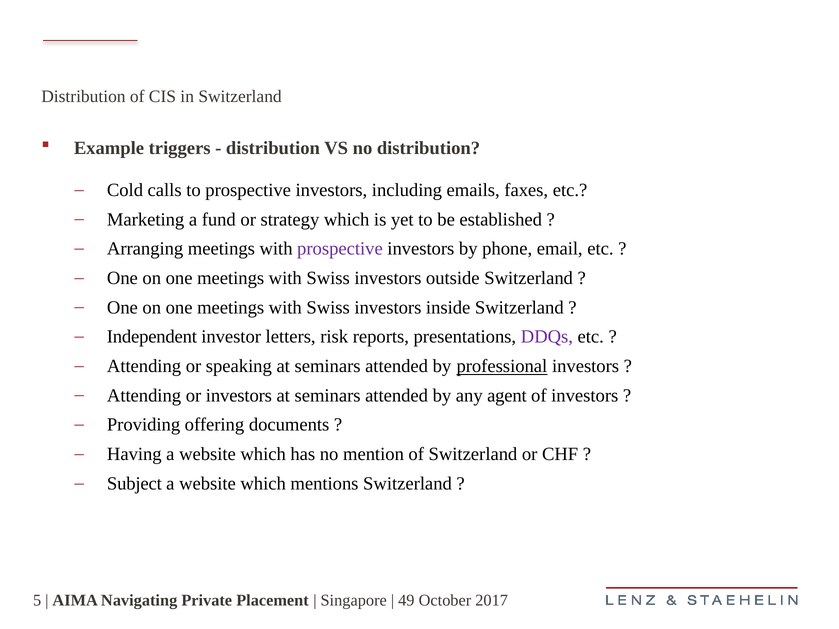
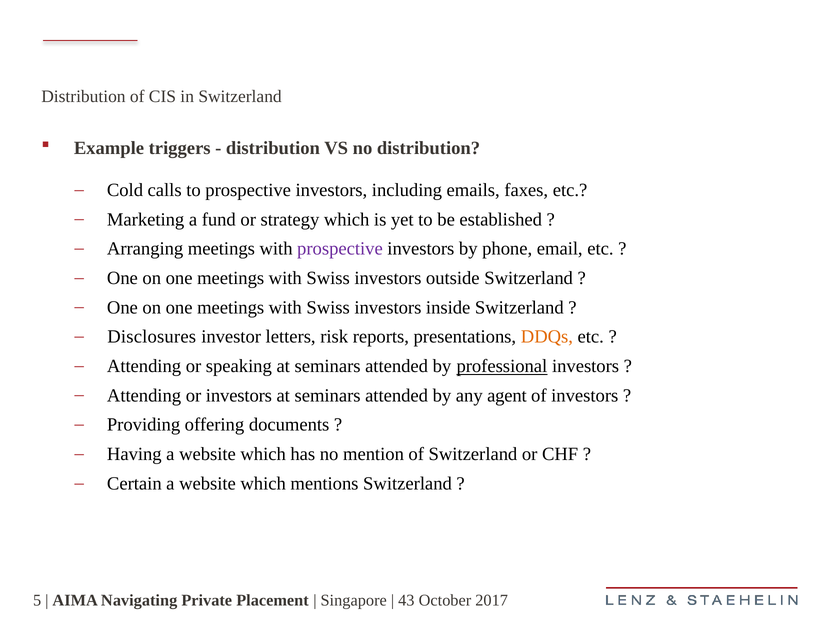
Independent: Independent -> Disclosures (152, 337)
DDQs colour: purple -> orange (547, 337)
Subject: Subject -> Certain (134, 484)
49: 49 -> 43 (406, 601)
